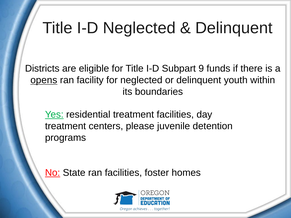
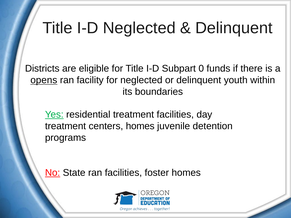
9: 9 -> 0 (201, 69)
centers please: please -> homes (140, 126)
